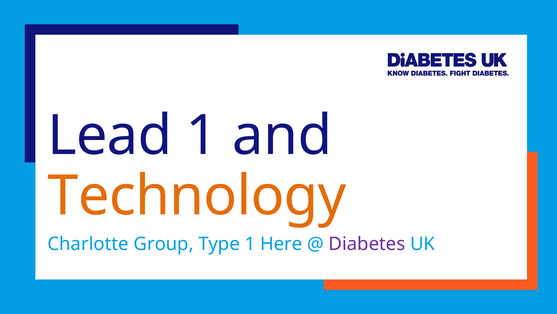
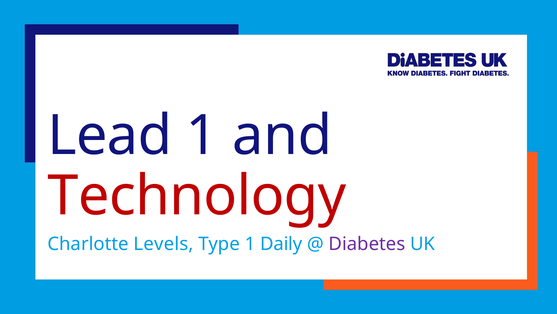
Technology colour: orange -> red (197, 196)
Group: Group -> Levels (164, 243)
Here: Here -> Daily (281, 243)
